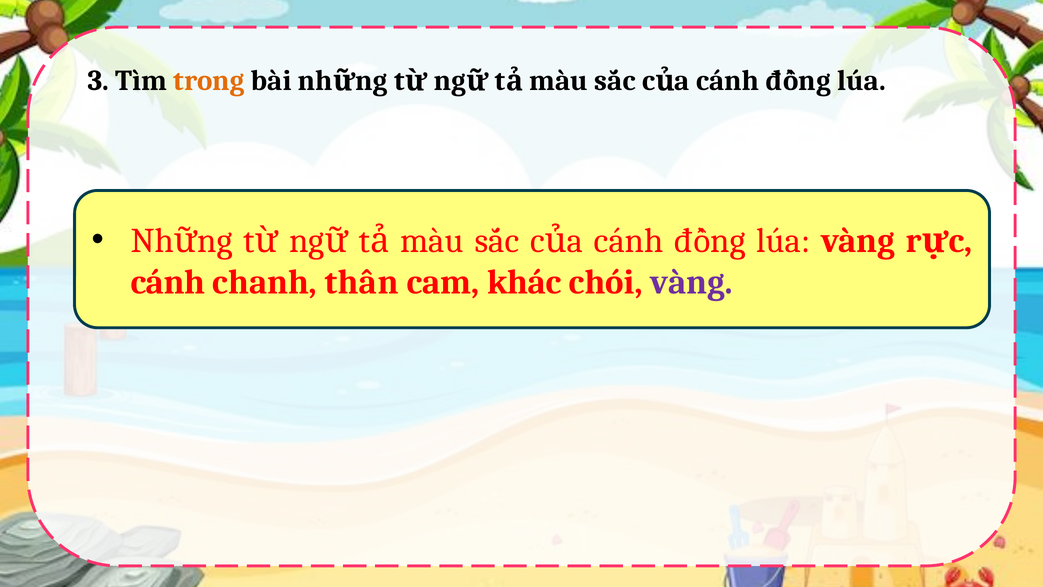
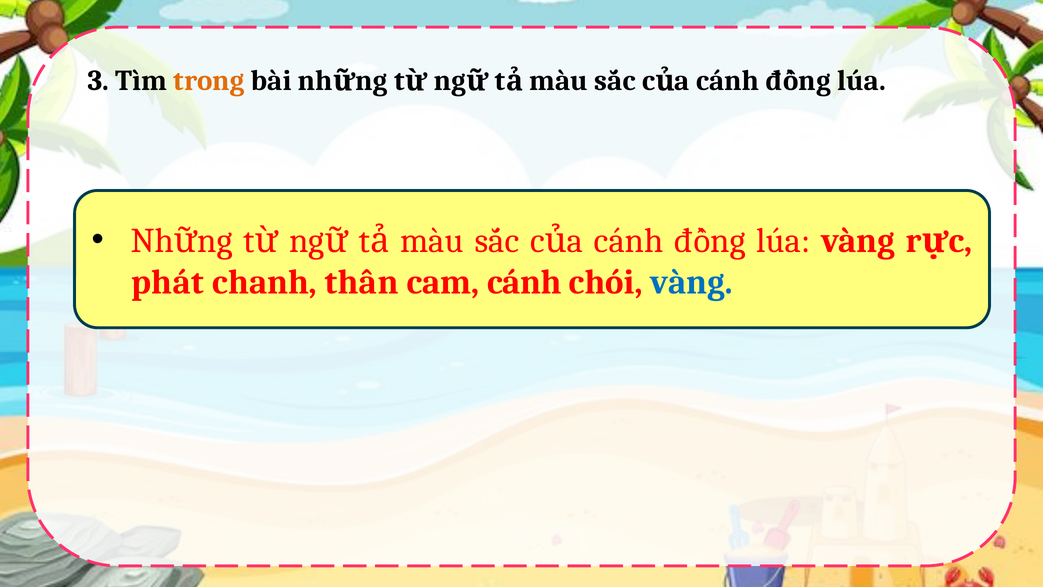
cánh: cánh -> phát (168, 282)
cam khác: khác -> cánh (524, 282)
vàng colour: purple -> blue (692, 282)
